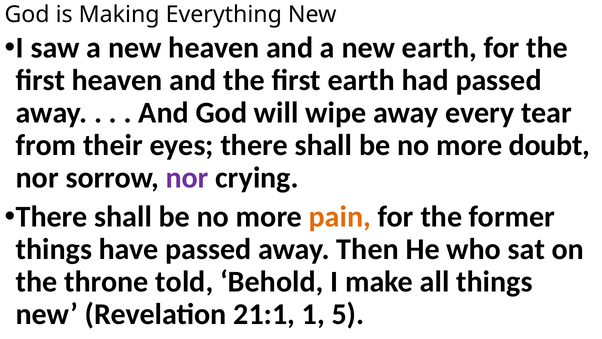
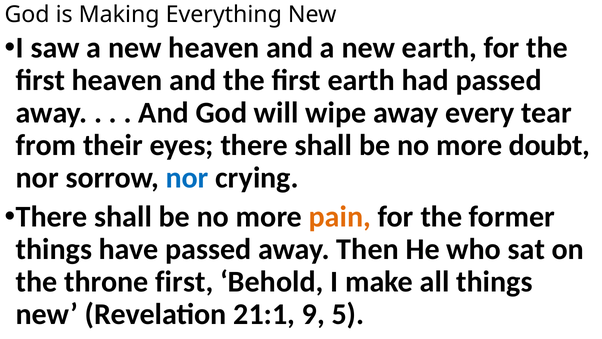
nor colour: purple -> blue (187, 178)
throne told: told -> first (184, 281)
1: 1 -> 9 (313, 314)
